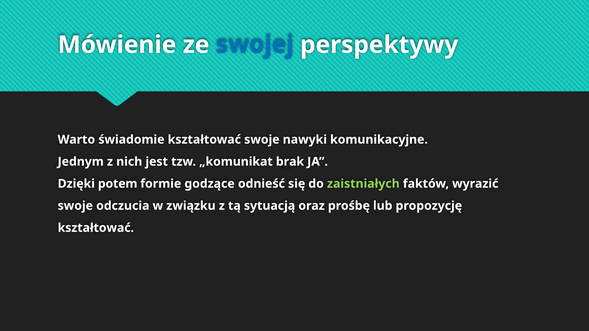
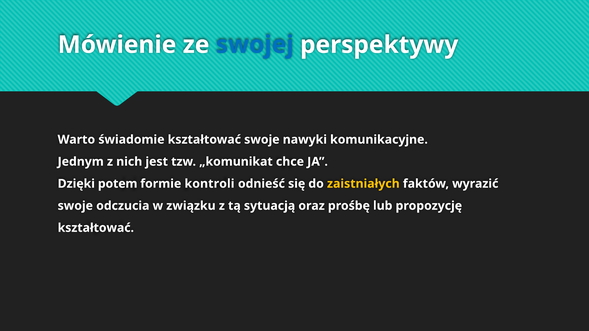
brak: brak -> chce (290, 162)
godzące: godzące -> kontroli (210, 184)
zaistniałych colour: light green -> yellow (363, 184)
